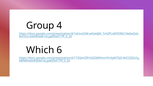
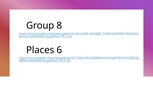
4: 4 -> 8 (59, 26)
Which: Which -> Places (40, 50)
